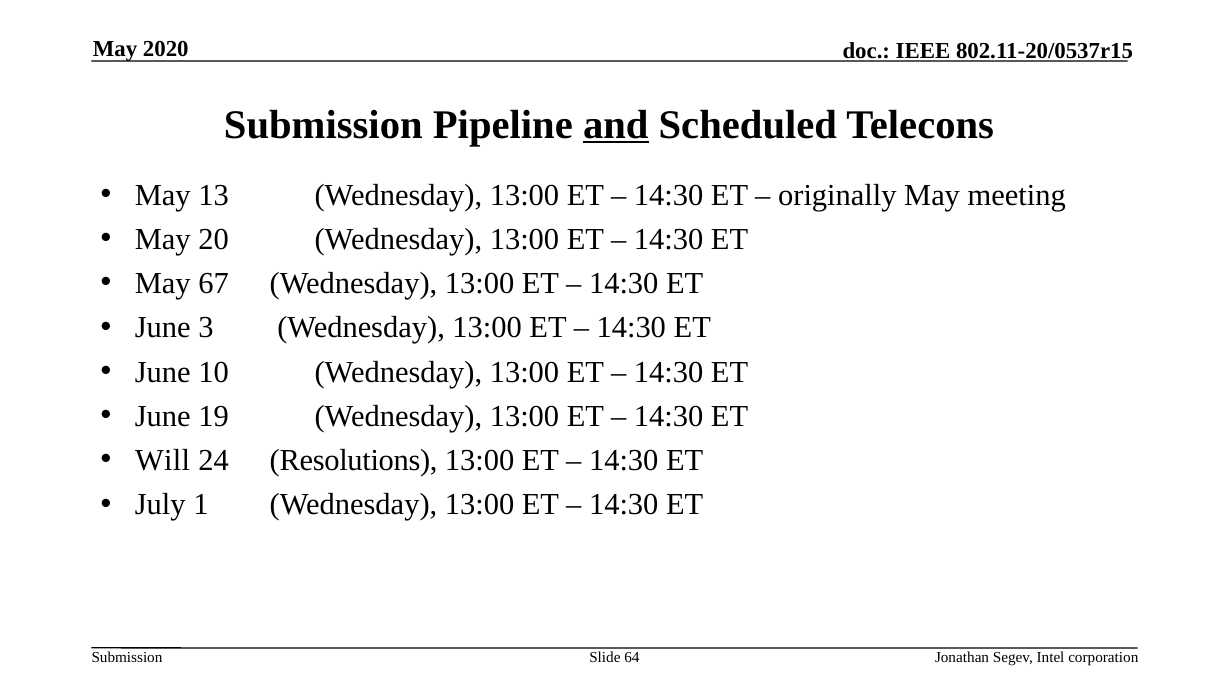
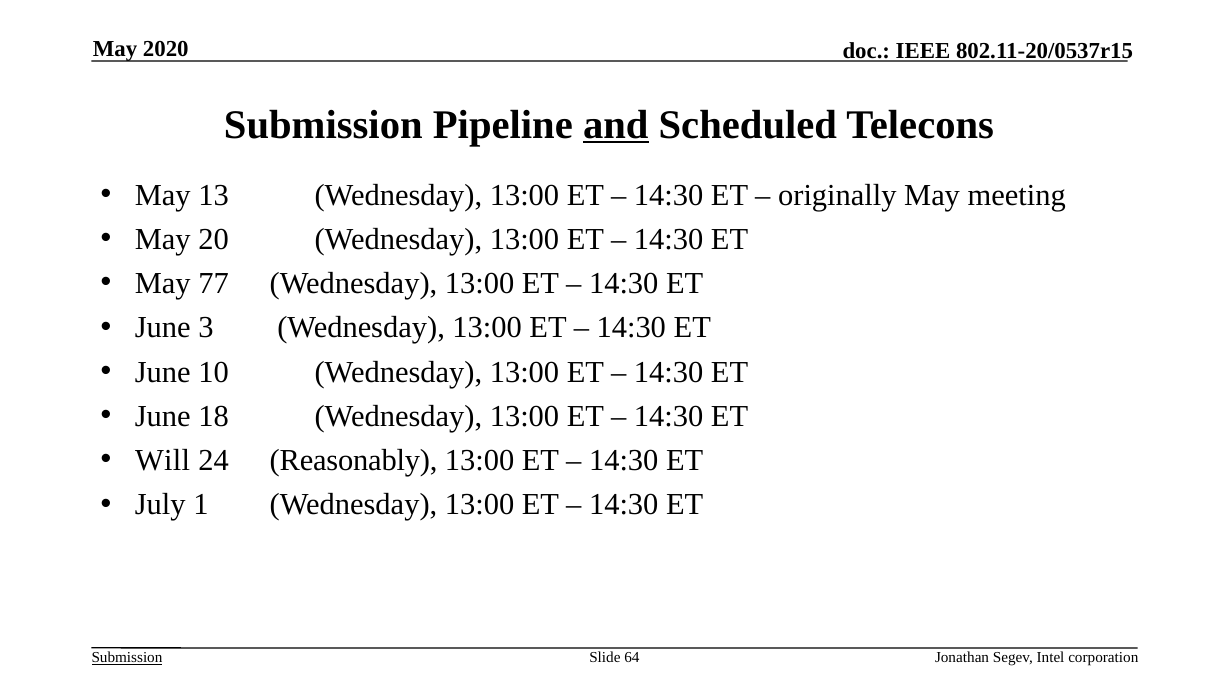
67: 67 -> 77 (214, 283)
19: 19 -> 18 (214, 416)
Resolutions: Resolutions -> Reasonably (354, 460)
Submission underline: none -> present (127, 658)
